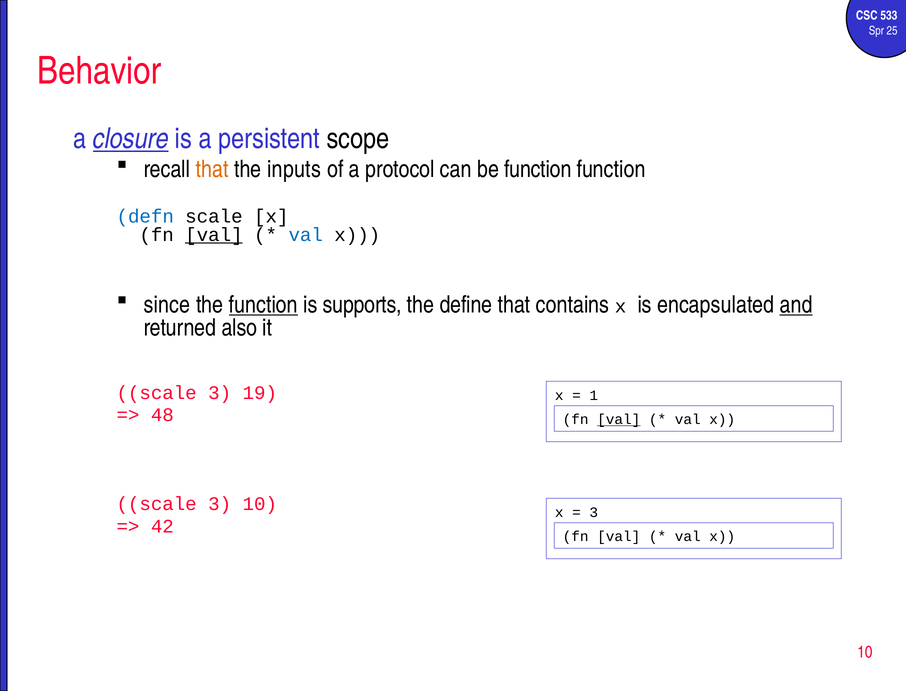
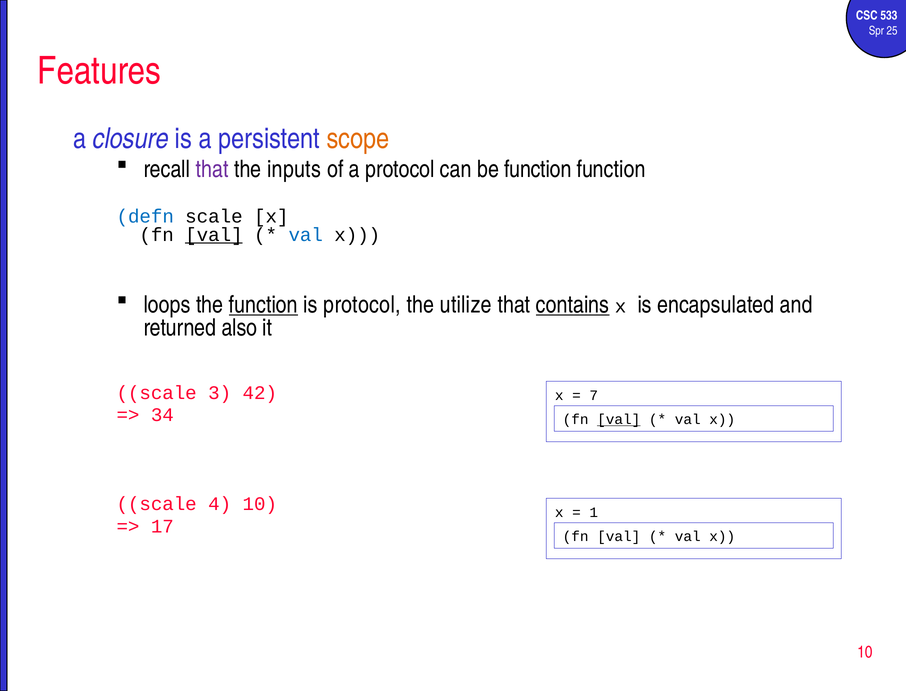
Behavior: Behavior -> Features (99, 71)
closure underline: present -> none (131, 139)
scope colour: black -> orange (358, 139)
that colour: orange -> purple (212, 169)
since: since -> loops (167, 304)
is supports: supports -> protocol (362, 304)
define: define -> utilize (466, 304)
contains underline: none -> present (573, 304)
and underline: present -> none (796, 304)
19: 19 -> 42 (260, 392)
1: 1 -> 7 (594, 395)
48: 48 -> 34 (162, 415)
3: 3 -> 4 (220, 504)
3: 3 -> 1 (594, 512)
42: 42 -> 17 (162, 526)
